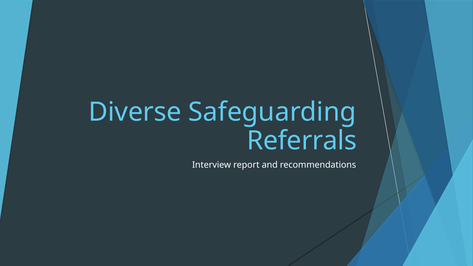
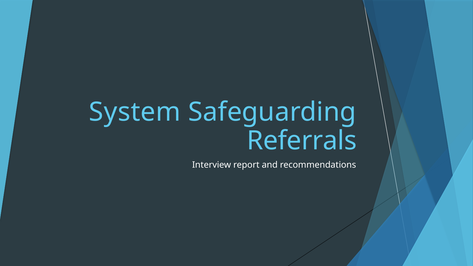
Diverse: Diverse -> System (135, 112)
